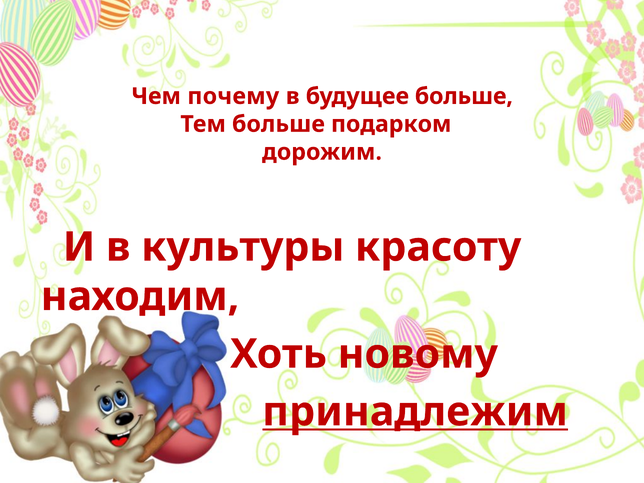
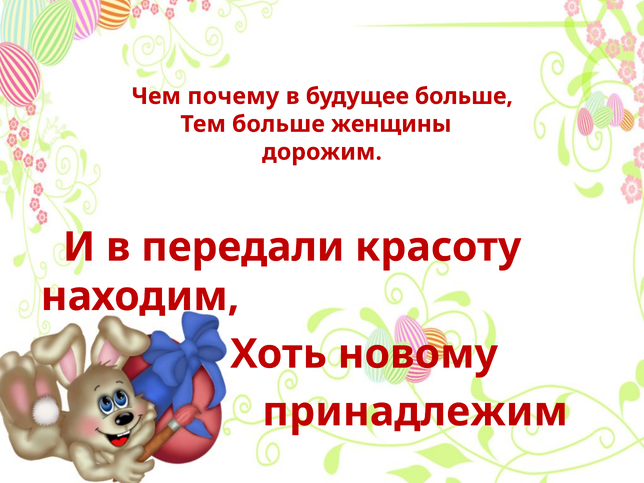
подарком: подарком -> женщины (391, 124)
культуры: культуры -> передали (243, 247)
принадлежим underline: present -> none (415, 412)
